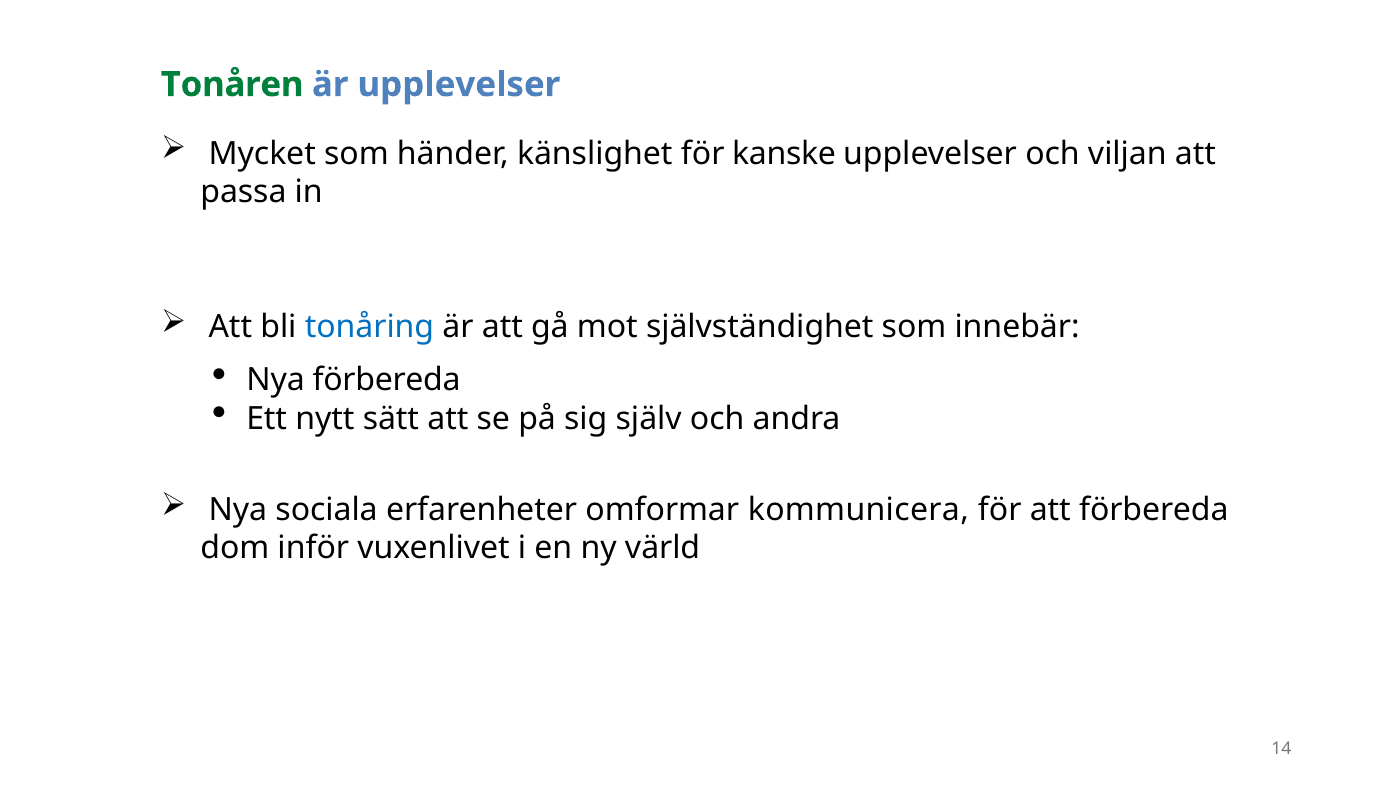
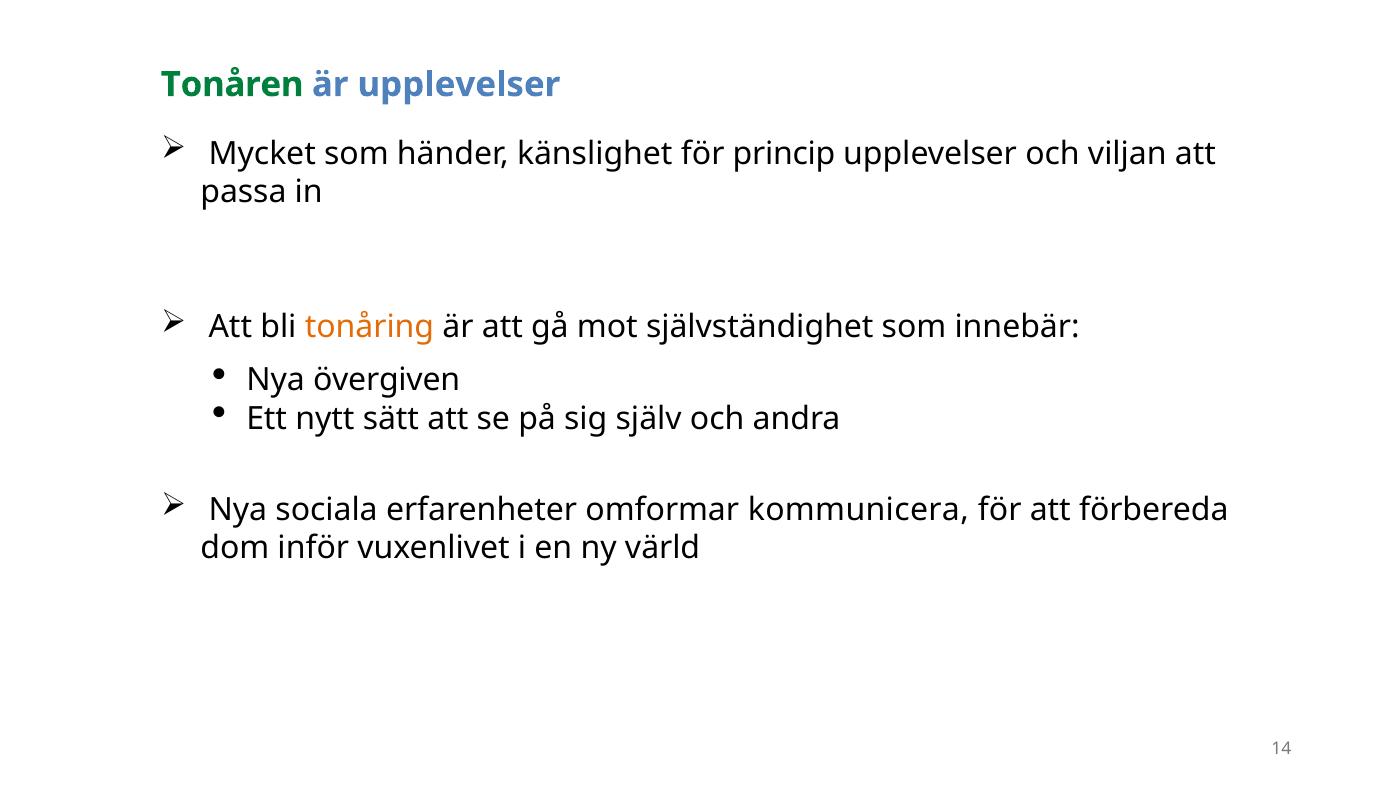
kanske: kanske -> princip (784, 154)
tonåring colour: blue -> orange (370, 327)
Nya förbereda: förbereda -> övergiven (387, 380)
